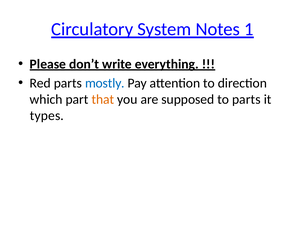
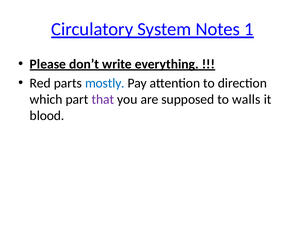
that colour: orange -> purple (103, 99)
to parts: parts -> walls (246, 99)
types: types -> blood (47, 116)
